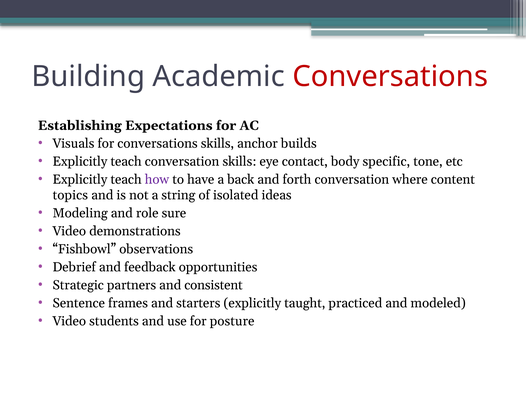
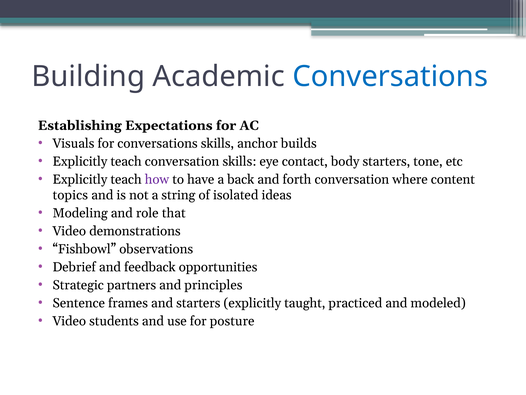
Conversations colour: red -> blue (390, 77)
body specific: specific -> starters (386, 161)
sure: sure -> that (174, 213)
consistent: consistent -> principles (213, 285)
